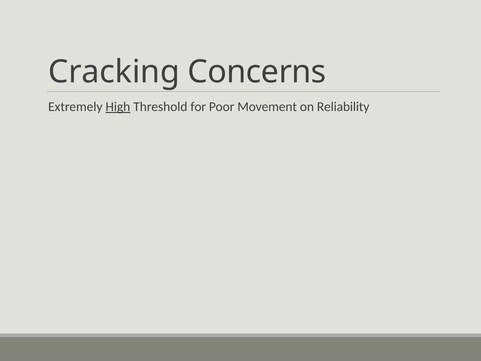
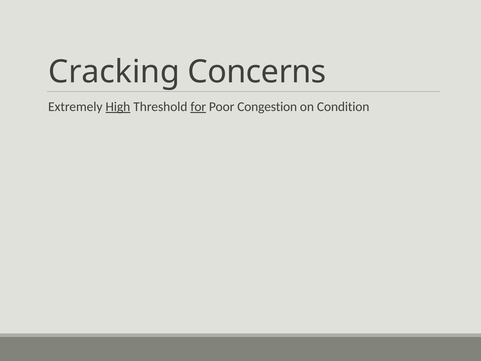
for underline: none -> present (198, 107)
Movement: Movement -> Congestion (267, 107)
Reliability: Reliability -> Condition (343, 107)
